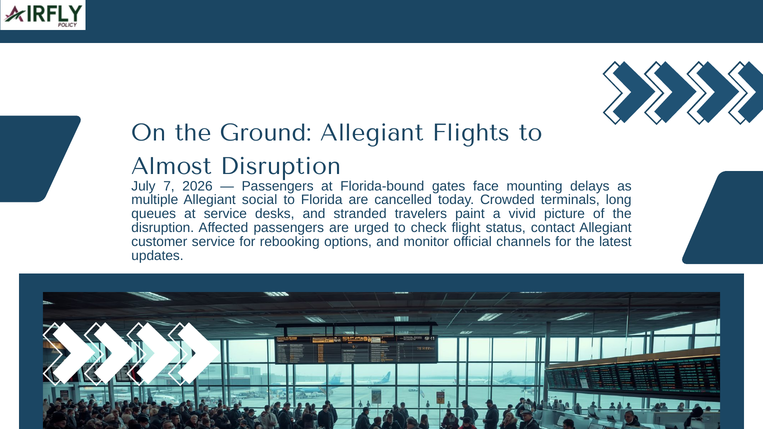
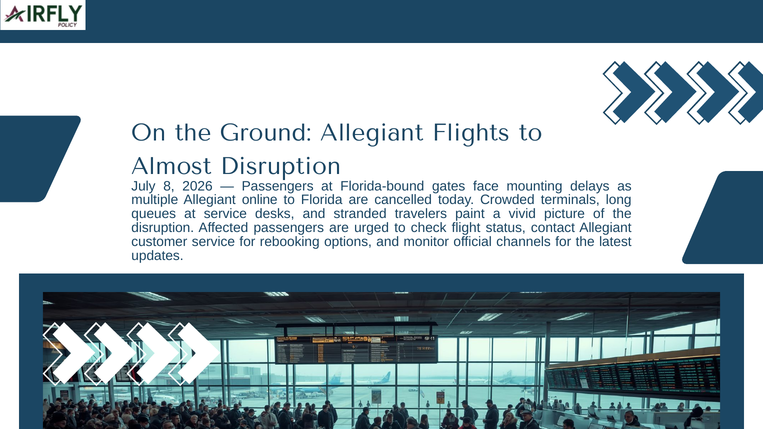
7: 7 -> 8 (169, 186)
social: social -> online (260, 200)
